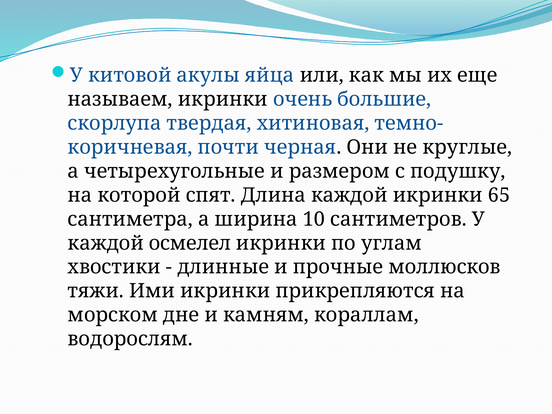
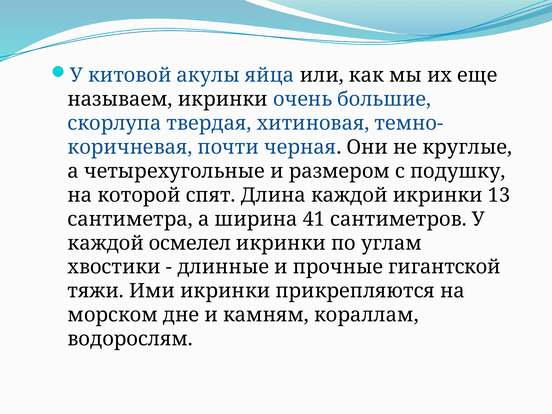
65: 65 -> 13 (499, 195)
10: 10 -> 41 (314, 219)
моллюсков: моллюсков -> гигантской (444, 267)
